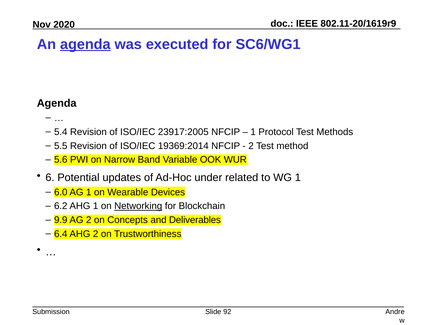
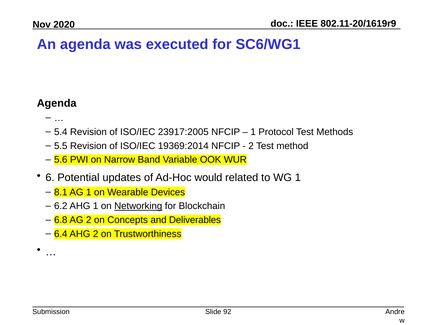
agenda underline: present -> none (85, 44)
under: under -> would (208, 177)
6.0: 6.0 -> 8.1 (61, 192)
9.9: 9.9 -> 6.8 (61, 220)
